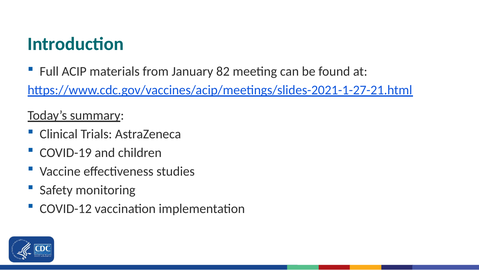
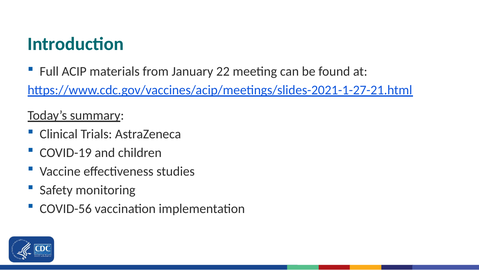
82: 82 -> 22 (223, 71)
COVID-12: COVID-12 -> COVID-56 (66, 208)
